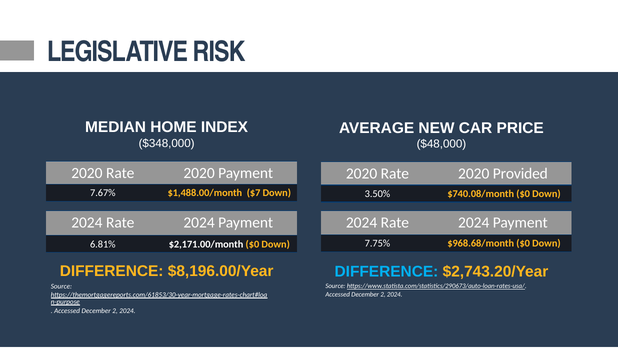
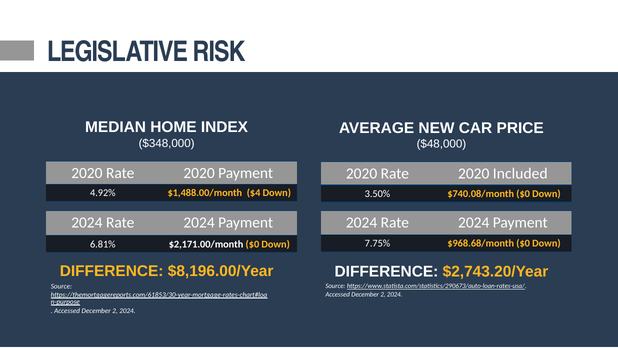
Provided: Provided -> Included (520, 173)
7.67%: 7.67% -> 4.92% (103, 193)
$7: $7 -> $4 (254, 193)
DIFFERENCE colour: light blue -> white (386, 272)
